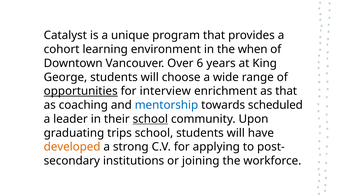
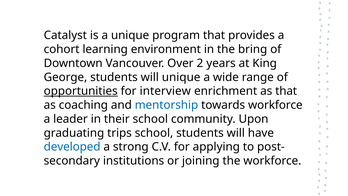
when: when -> bring (253, 49)
6: 6 -> 2 (200, 63)
will choose: choose -> unique (181, 77)
towards scheduled: scheduled -> workforce (275, 105)
school underline: present -> none (150, 119)
developed colour: orange -> blue (72, 147)
